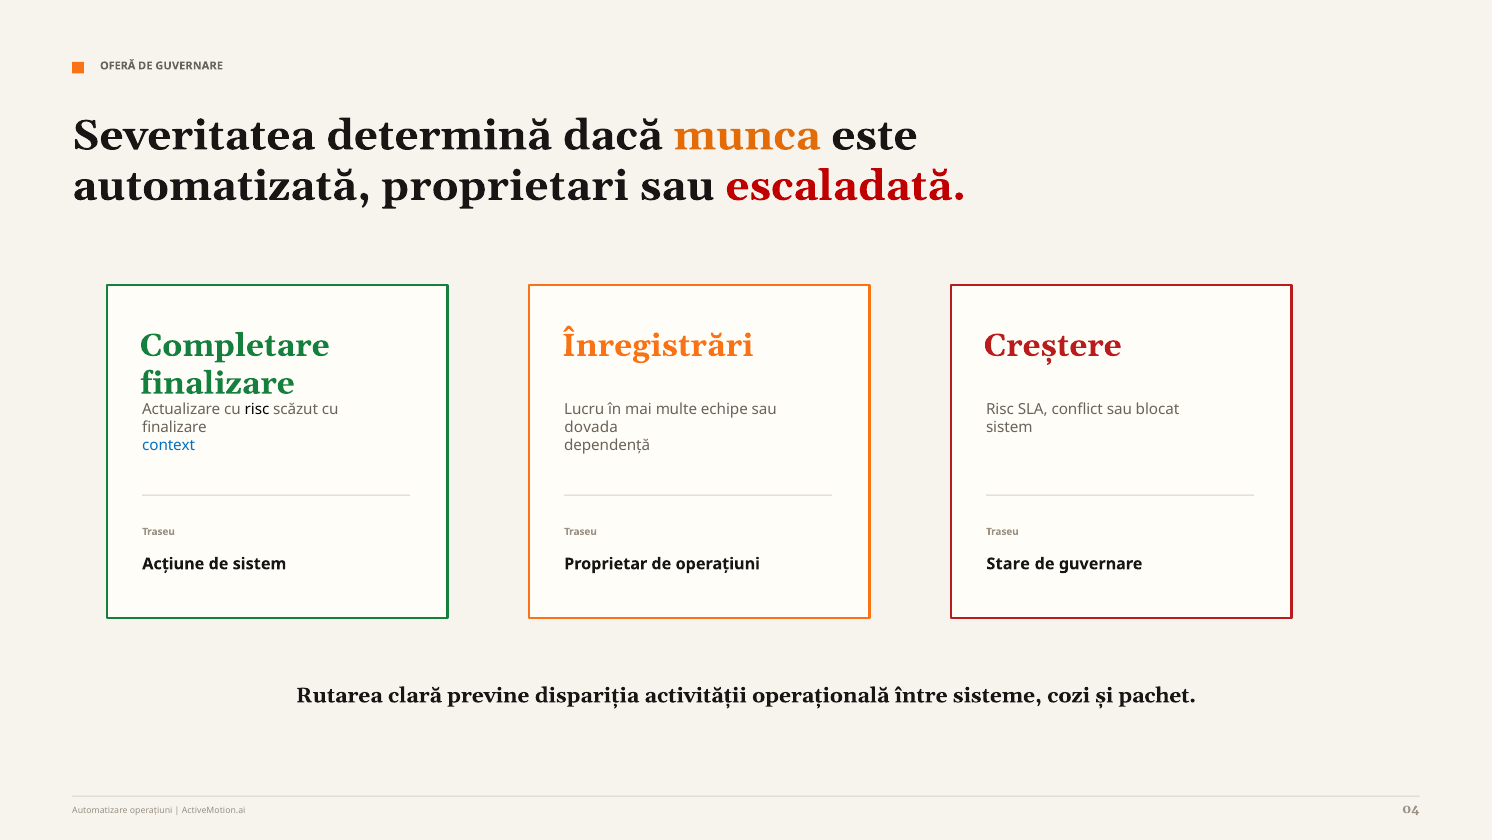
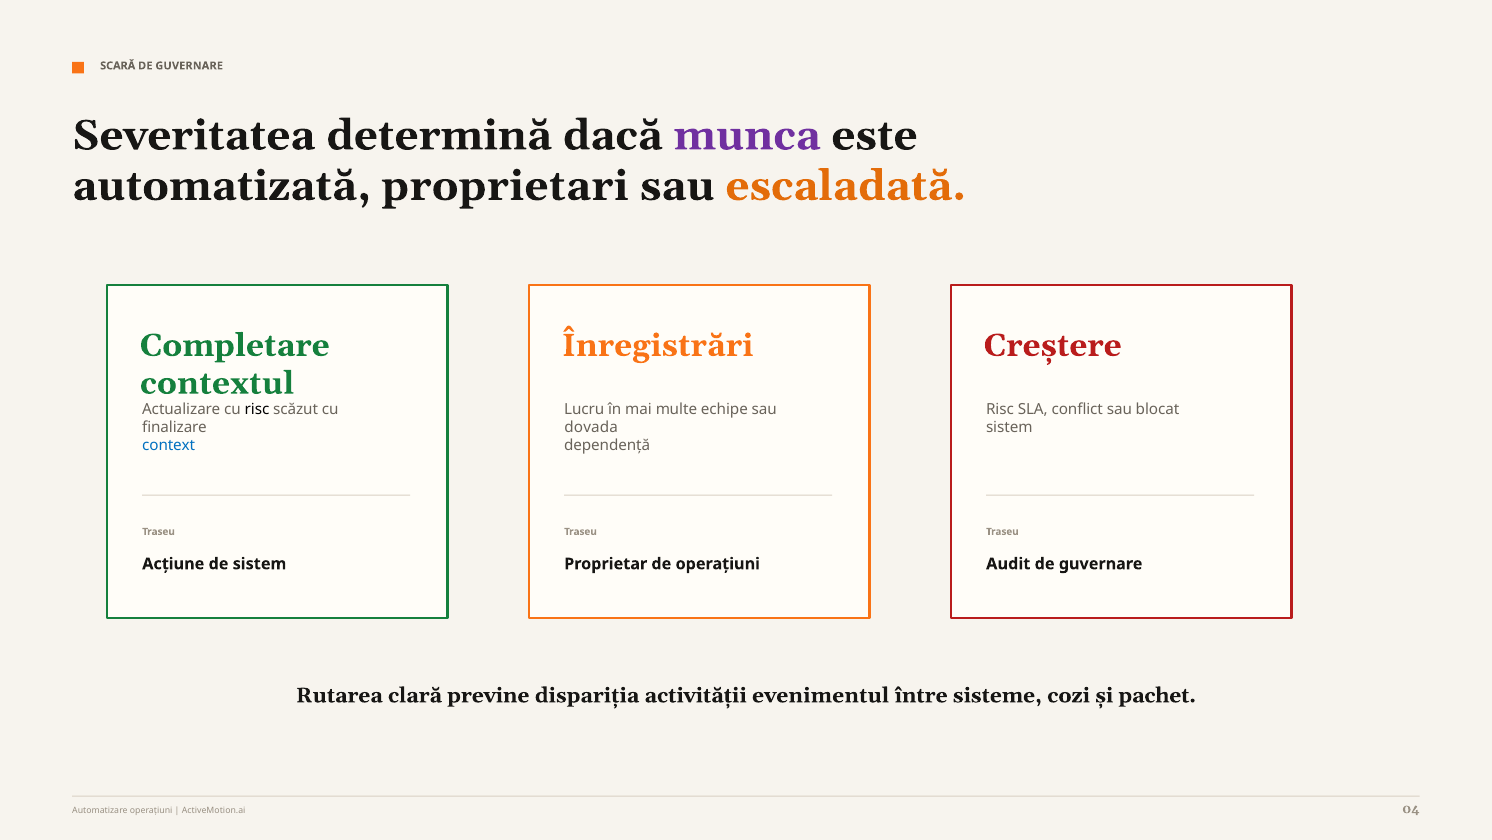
OFERĂ: OFERĂ -> SCARĂ (118, 66)
munca colour: orange -> purple (747, 135)
escaladată colour: red -> orange (846, 186)
finalizare: finalizare -> contextul (217, 383)
Stare: Stare -> Audit (1008, 563)
operațională: operațională -> evenimentul (821, 695)
